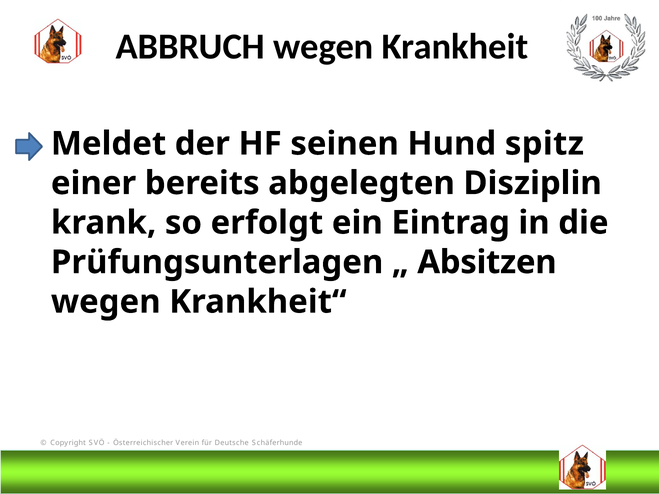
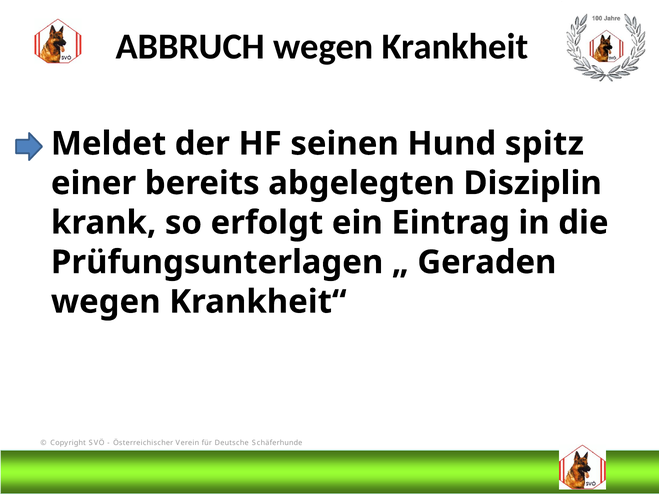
Absitzen: Absitzen -> Geraden (487, 262)
